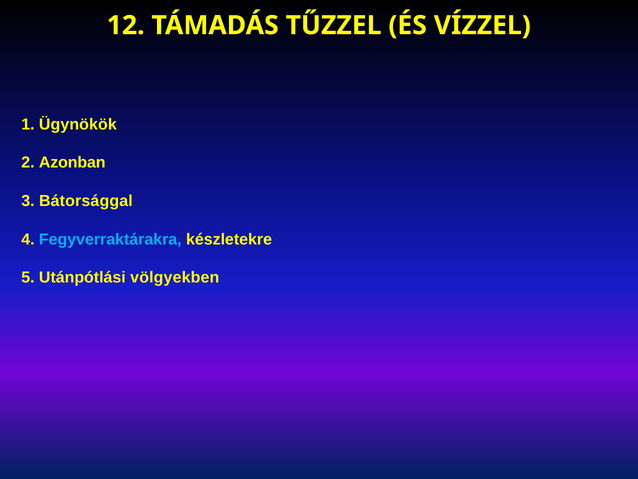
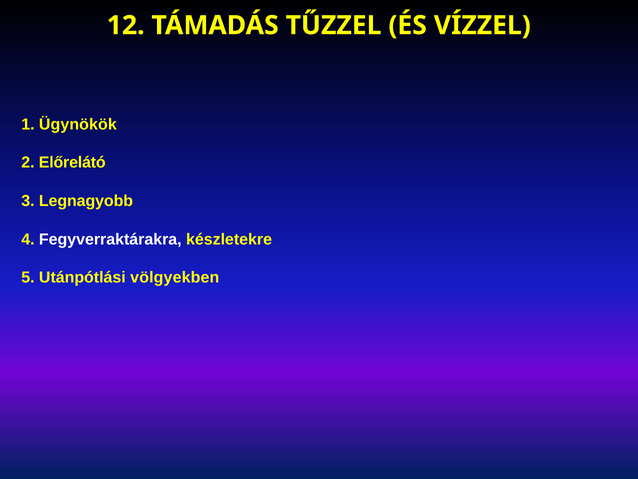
Azonban: Azonban -> Előrelátó (72, 162)
Bátorsággal: Bátorsággal -> Legnagyobb (86, 201)
Fegyverraktárakra colour: light blue -> white (110, 239)
